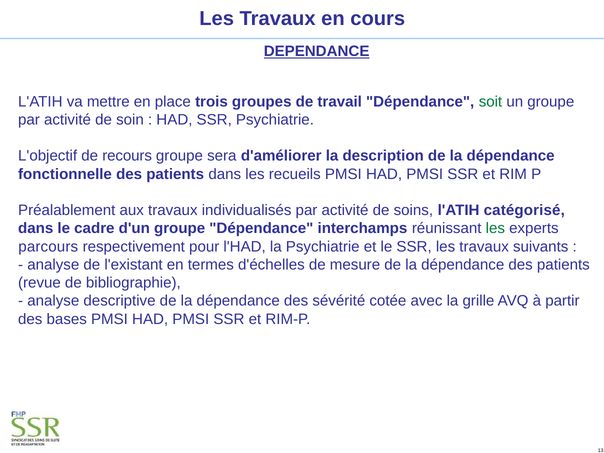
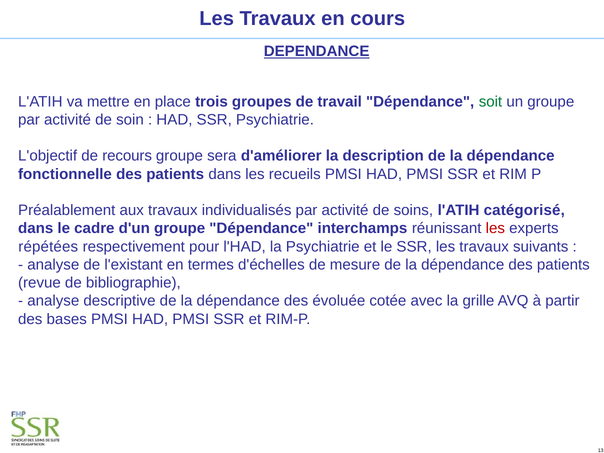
les colour: green -> red (495, 228)
parcours: parcours -> répétées (48, 247)
sévérité: sévérité -> évoluée (339, 301)
